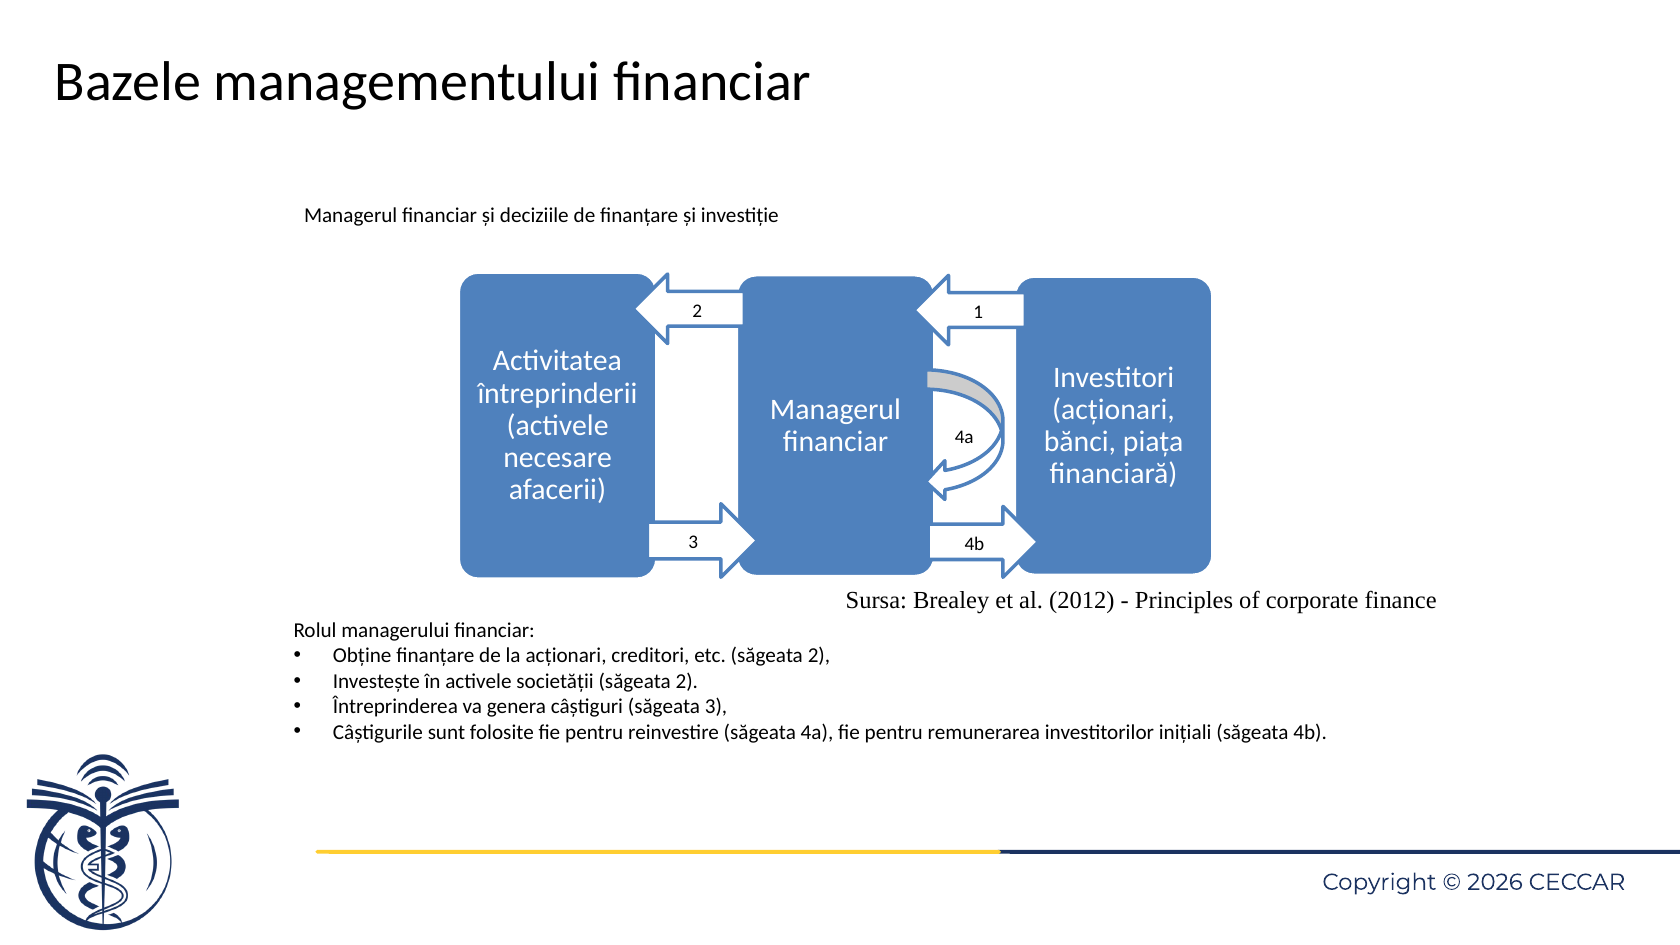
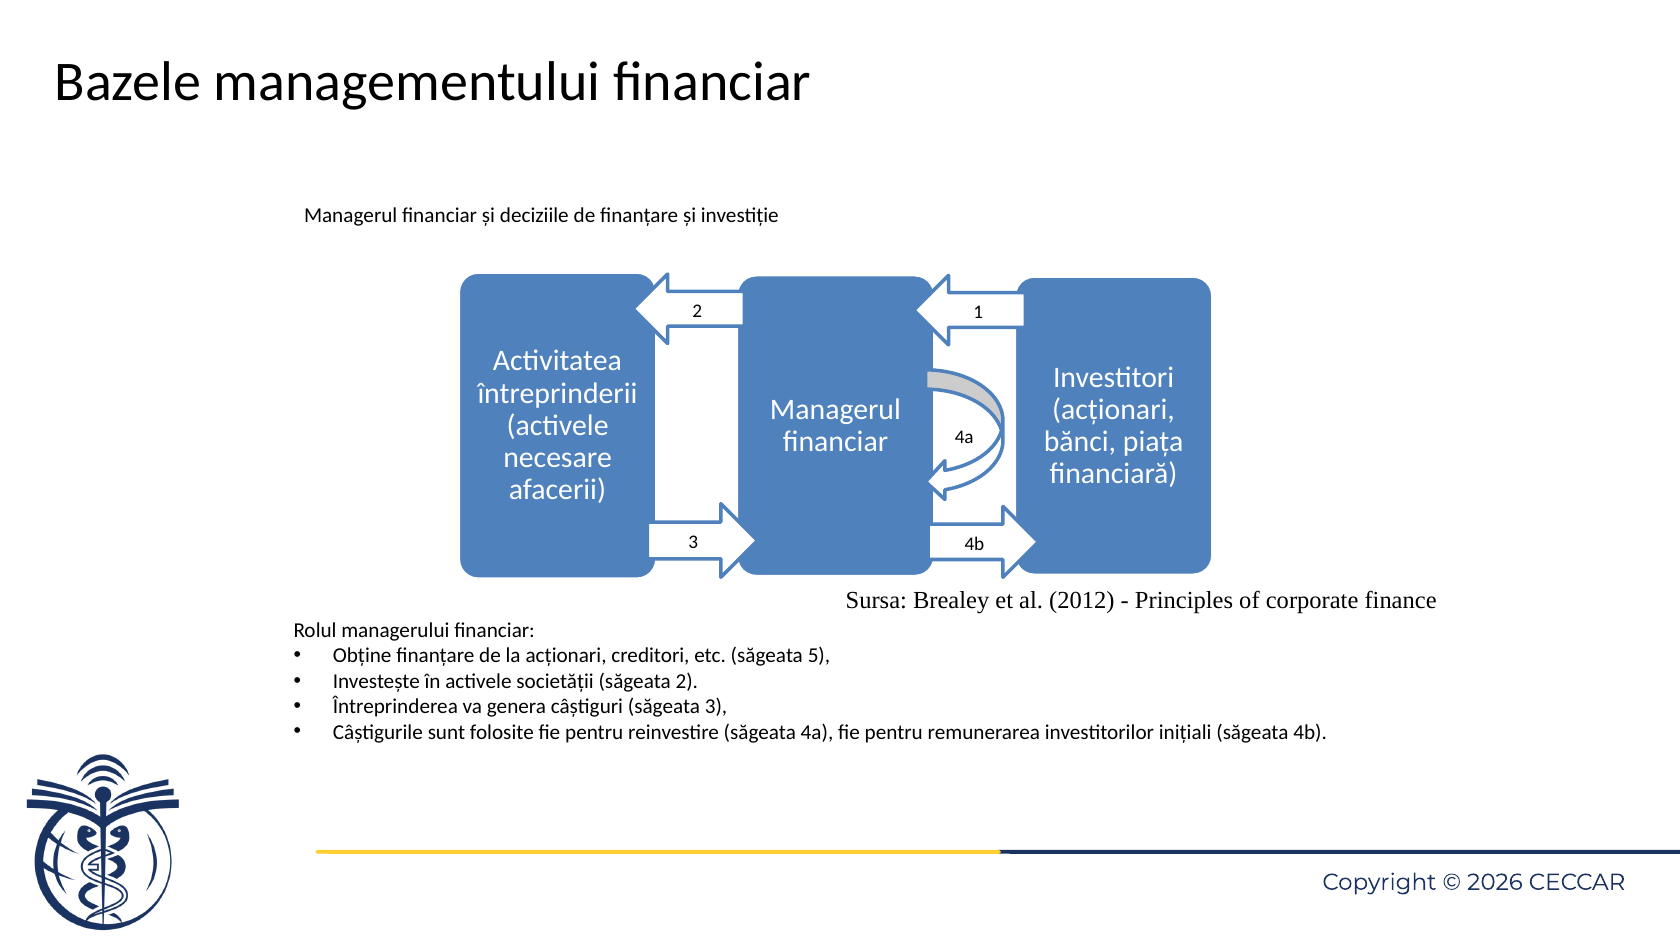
etc săgeata 2: 2 -> 5 (819, 656)
